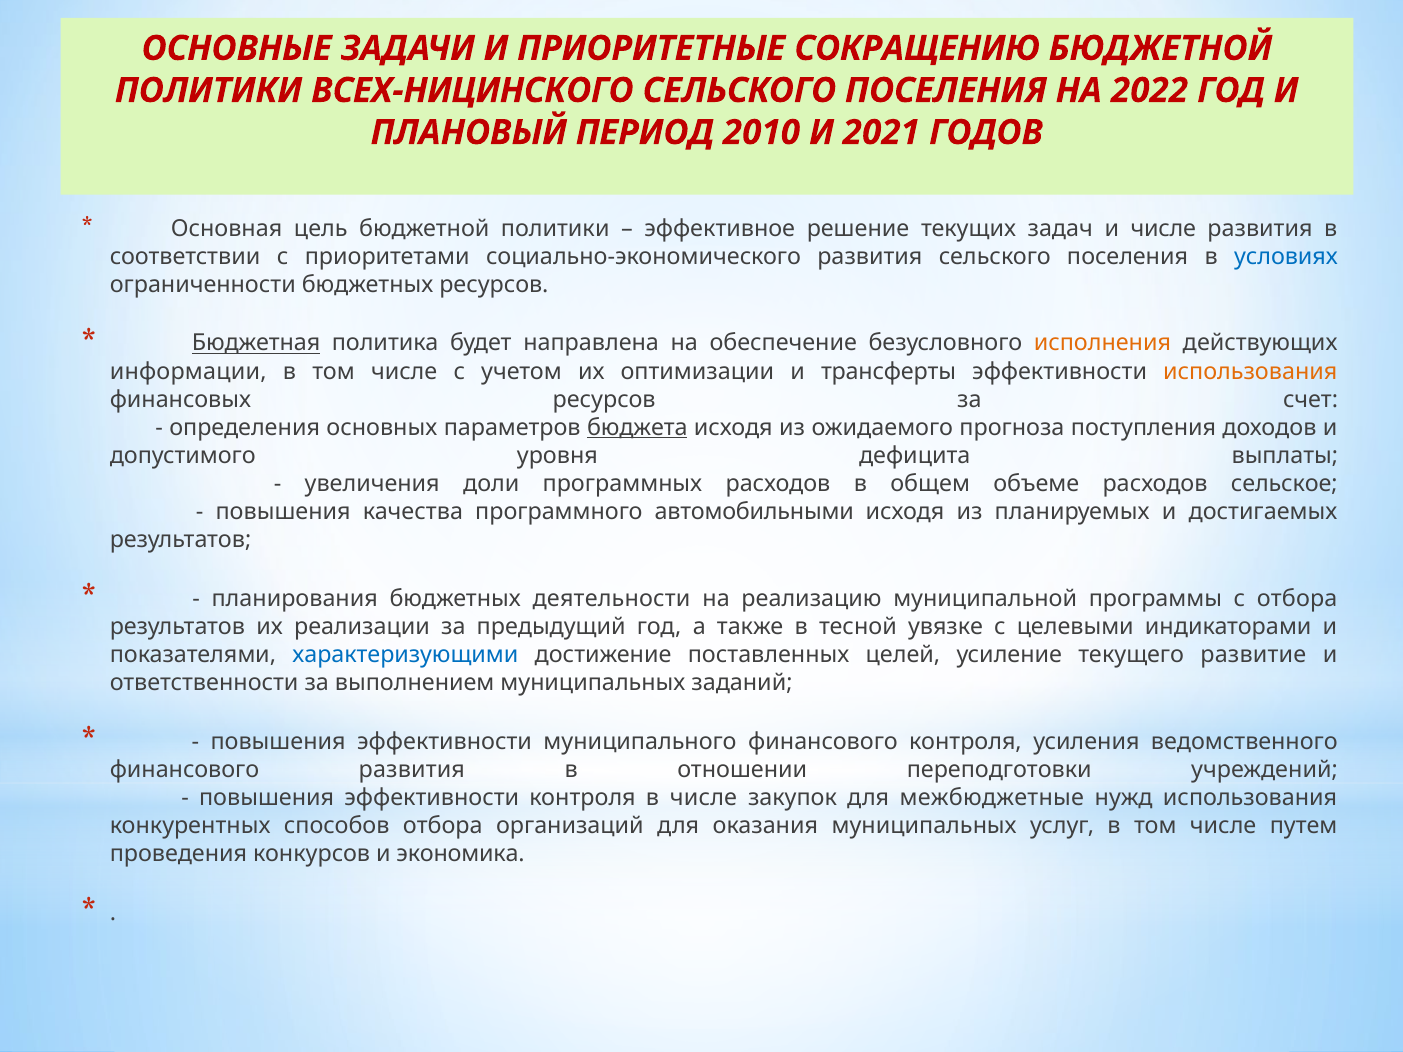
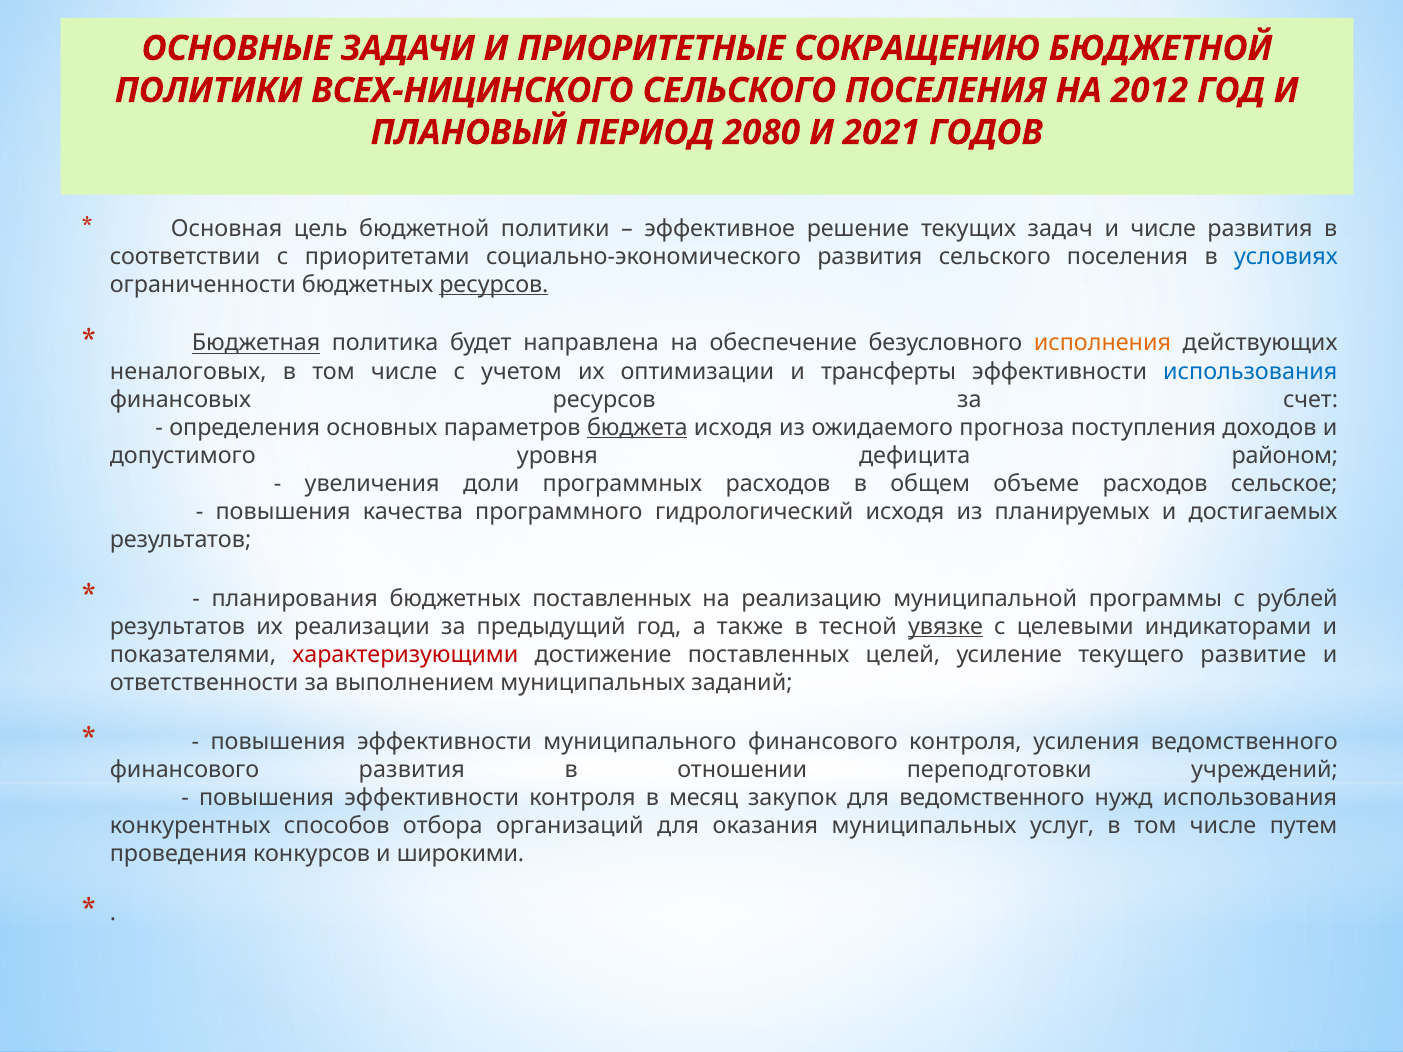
2022: 2022 -> 2012 (1150, 91)
2010: 2010 -> 2080 (761, 133)
ресурсов underline: none -> present (494, 284)
информации: информации -> неналоговых (188, 371)
использования colour: orange -> blue (1250, 371)
выплаты: выплаты -> районом (1285, 456)
автомобильными: автомобильными -> гидрологический (754, 512)
бюджетных деятельности: деятельности -> поставленных (612, 599)
с отбора: отбора -> рублей (1297, 599)
увязке underline: none -> present (946, 627)
характеризующими colour: blue -> red (405, 655)
в числе: числе -> месяц (704, 798)
для межбюджетные: межбюджетные -> ведомственного (992, 798)
экономика: экономика -> широкими (460, 854)
